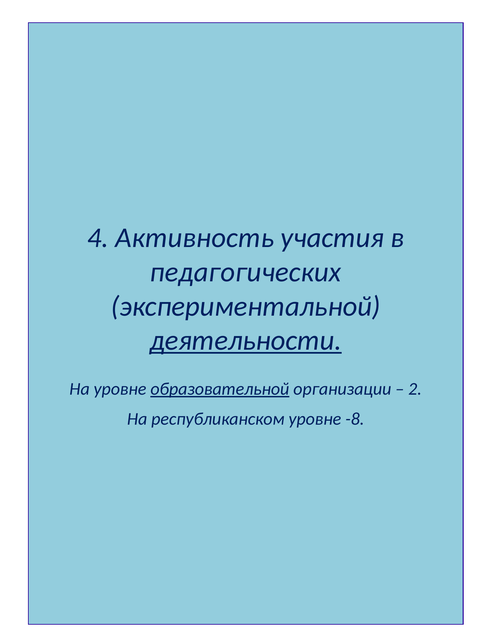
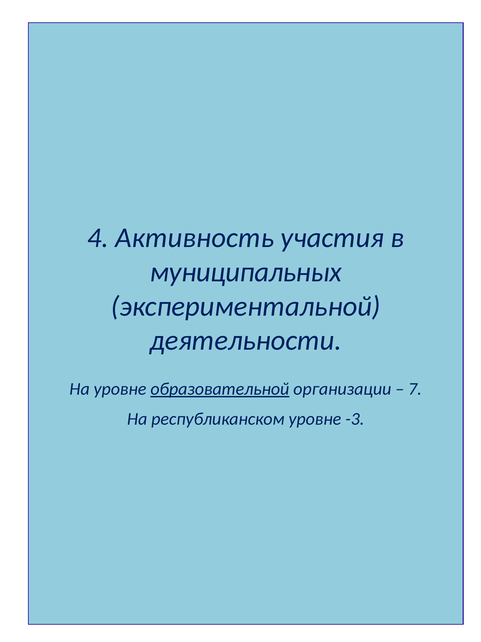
педагогических: педагогических -> муниципальных (246, 272)
деятельности underline: present -> none (246, 340)
2: 2 -> 7 (415, 389)
-8: -8 -> -3 (355, 419)
